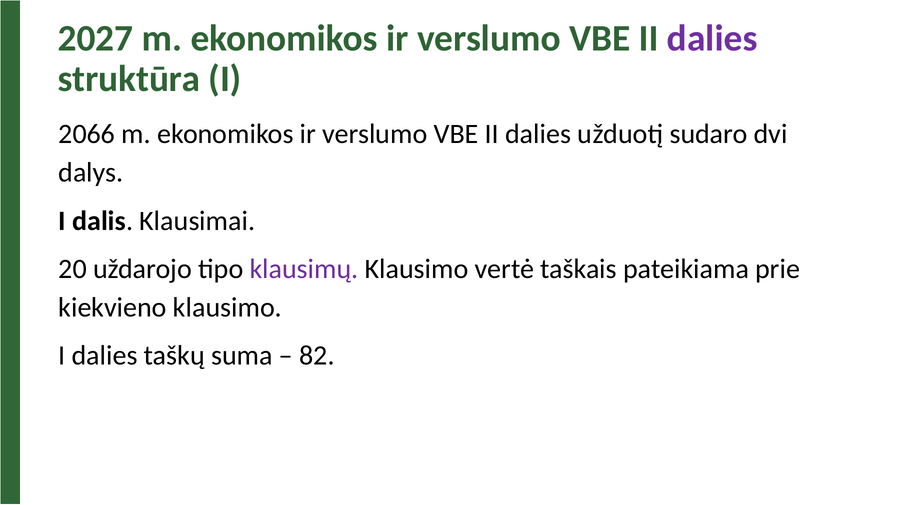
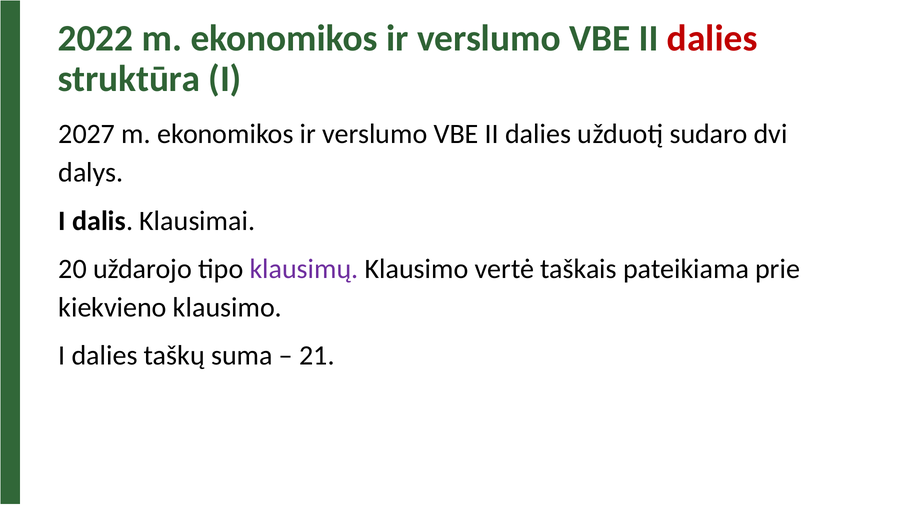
2027: 2027 -> 2022 (95, 38)
dalies colour: purple -> red (712, 38)
2066: 2066 -> 2027 (87, 134)
82: 82 -> 21 (317, 356)
